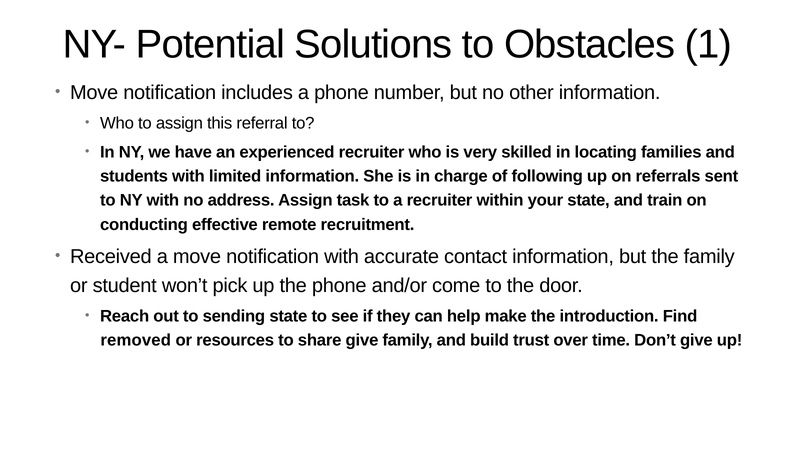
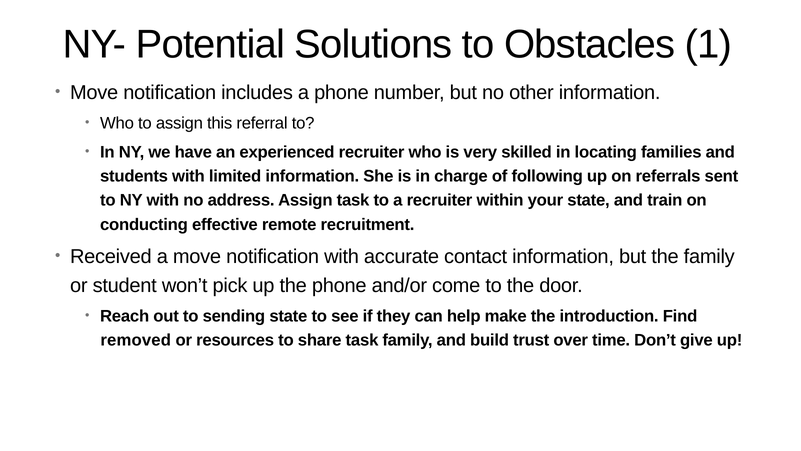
share give: give -> task (362, 340)
